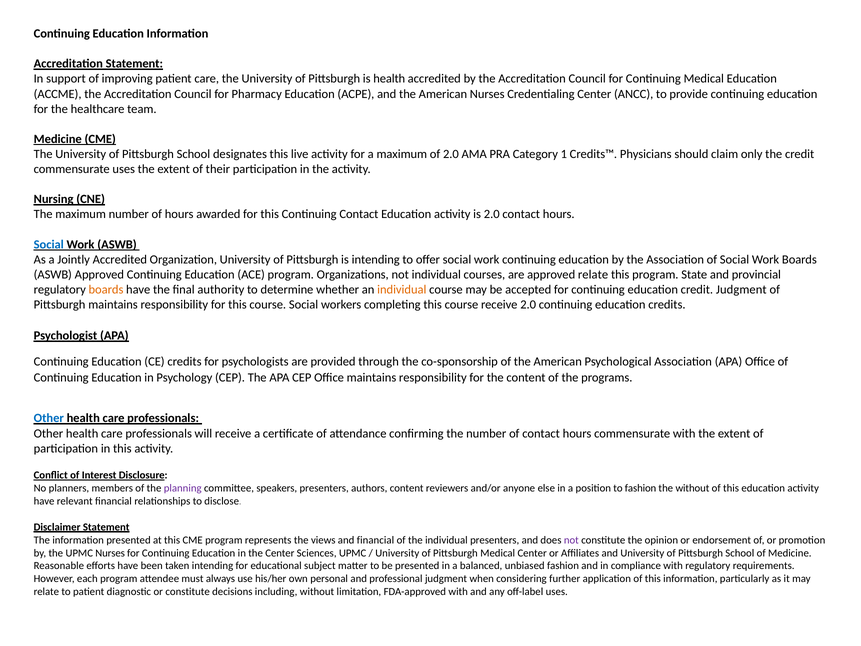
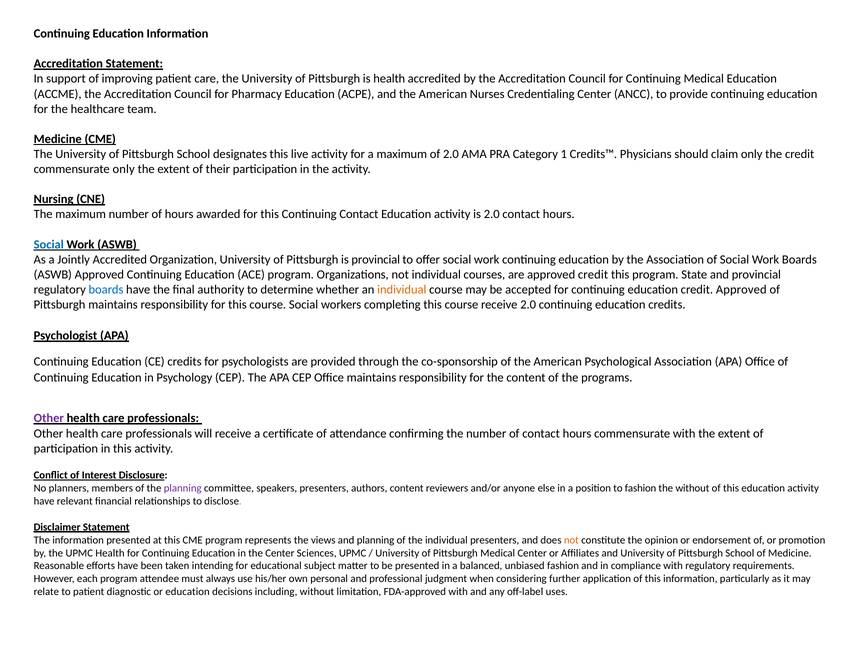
commensurate uses: uses -> only (124, 169)
is intending: intending -> provincial (376, 259)
approved relate: relate -> credit (593, 274)
boards colour: orange -> blue (106, 289)
credit Judgment: Judgment -> Approved (741, 289)
Other colour: blue -> purple (49, 418)
and financial: financial -> planning (376, 540)
not colour: purple -> orange (571, 540)
UPMC Nurses: Nurses -> Health (110, 553)
or constitute: constitute -> education (188, 592)
